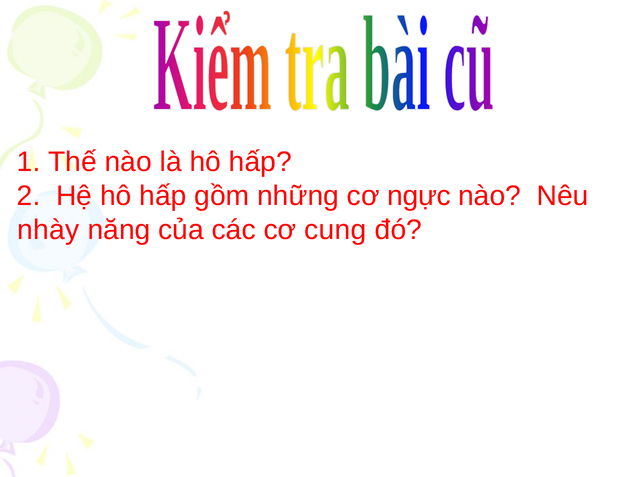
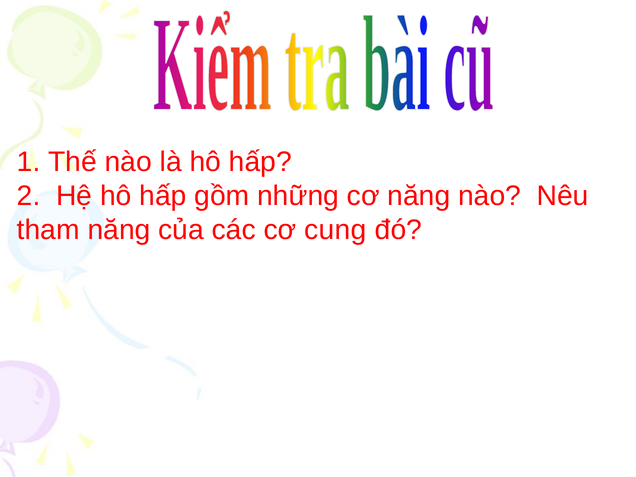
cơ ngực: ngực -> năng (419, 196)
nhày: nhày -> tham (48, 230)
